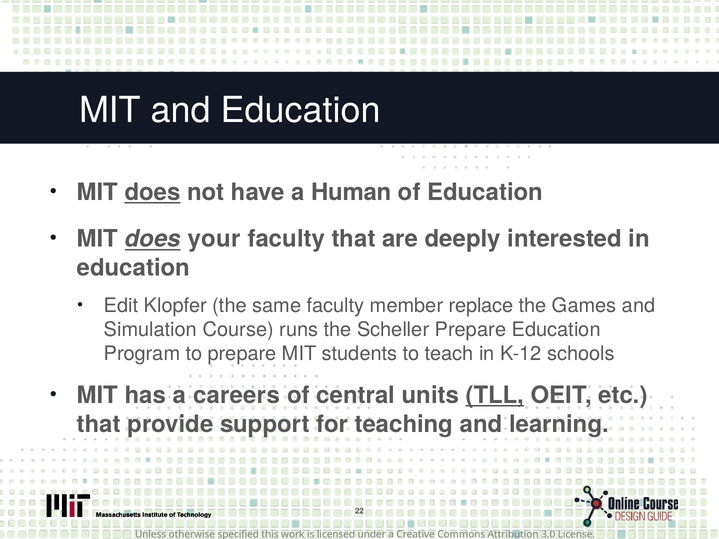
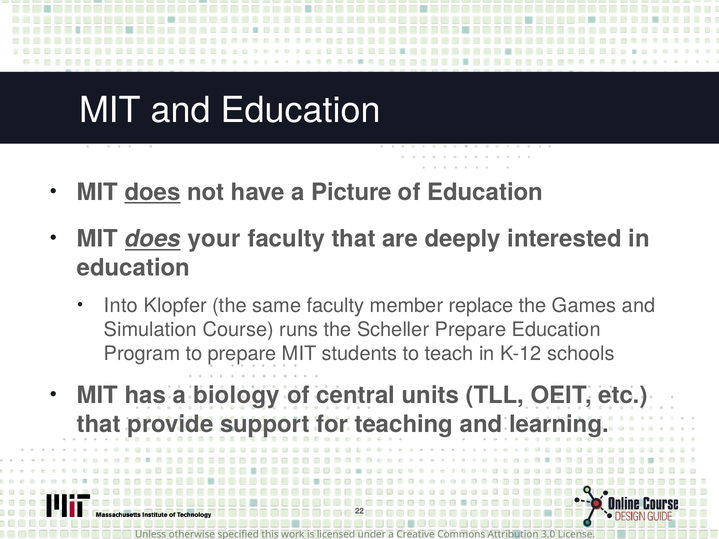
Human: Human -> Picture (351, 192)
Edit: Edit -> Into (121, 306)
careers: careers -> biology (236, 396)
TLL underline: present -> none (495, 396)
